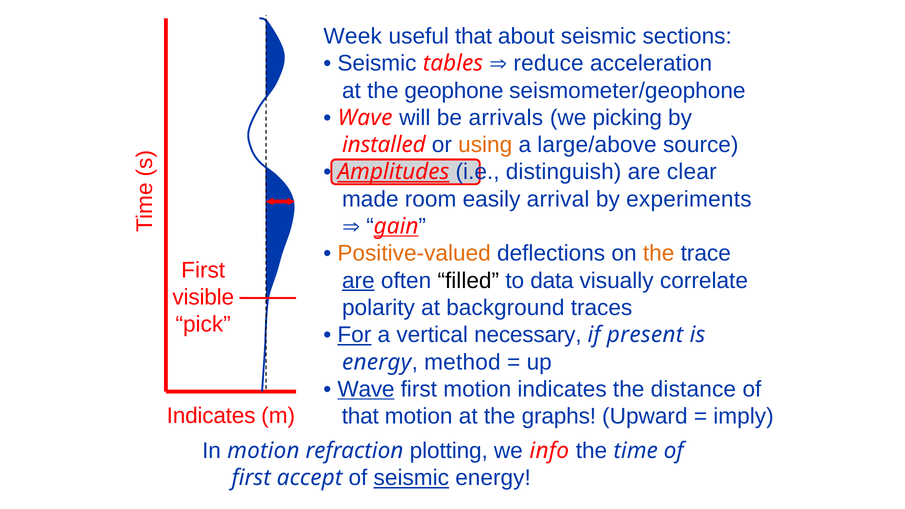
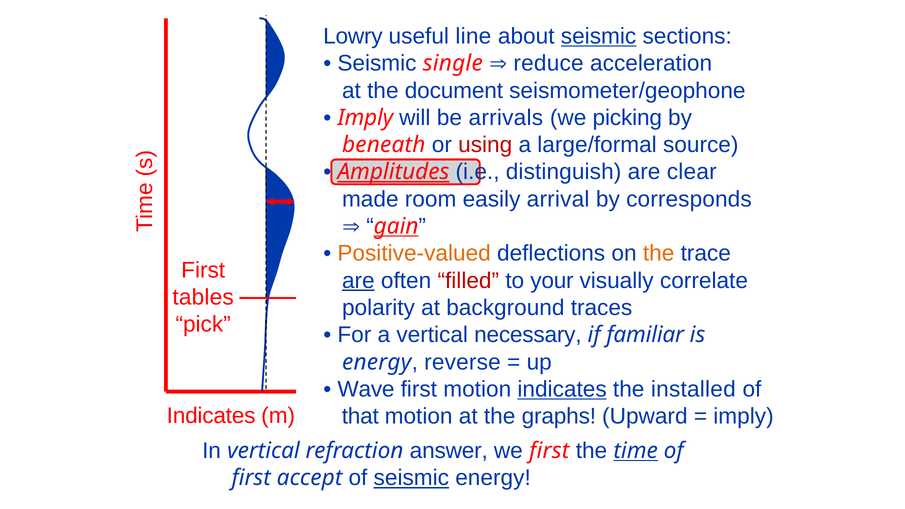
Week: Week -> Lowry (353, 36)
useful that: that -> line (473, 36)
seismic underline: none -> present (599, 36)
tables: tables -> single (453, 63)
geophone: geophone -> document (454, 91)
Wave: Wave -> Imply (365, 118)
installed: installed -> beneath (384, 145)
using colour: orange -> red (485, 145)
large/above: large/above -> large/formal (597, 145)
experiments: experiments -> corresponds (689, 199)
filled colour: black -> red (468, 281)
data: data -> your (552, 281)
visible: visible -> tables (203, 297)
For underline: present -> none (354, 335)
present: present -> familiar (645, 335)
method: method -> reverse (462, 362)
Wave underline: present -> none (366, 389)
indicates underline: none -> present (562, 389)
distance: distance -> installed (693, 389)
In motion: motion -> vertical (264, 451)
plotting: plotting -> answer (449, 451)
we info: info -> first (549, 451)
time underline: none -> present (636, 451)
